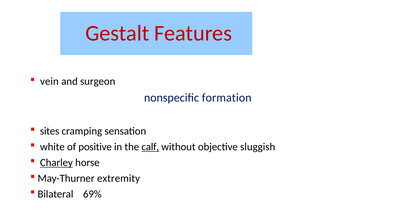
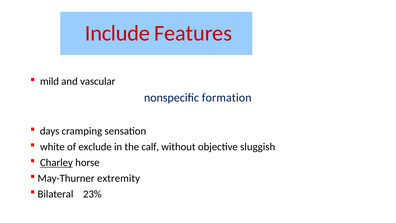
Gestalt: Gestalt -> Include (117, 33)
vein: vein -> mild (49, 81)
surgeon: surgeon -> vascular (98, 81)
sites: sites -> days (50, 131)
positive: positive -> exclude (95, 147)
calf underline: present -> none (150, 147)
69%: 69% -> 23% (92, 194)
